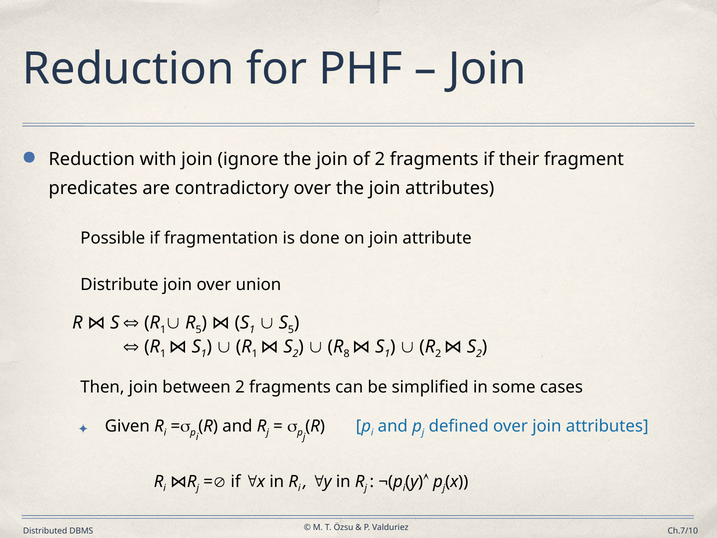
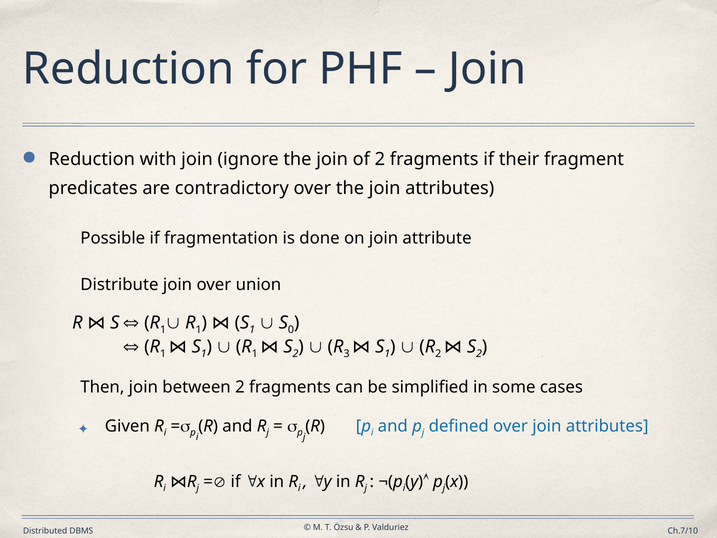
S 5: 5 -> 0 (291, 330)
5: 5 -> 1 (199, 330)
8: 8 -> 3 (347, 354)
